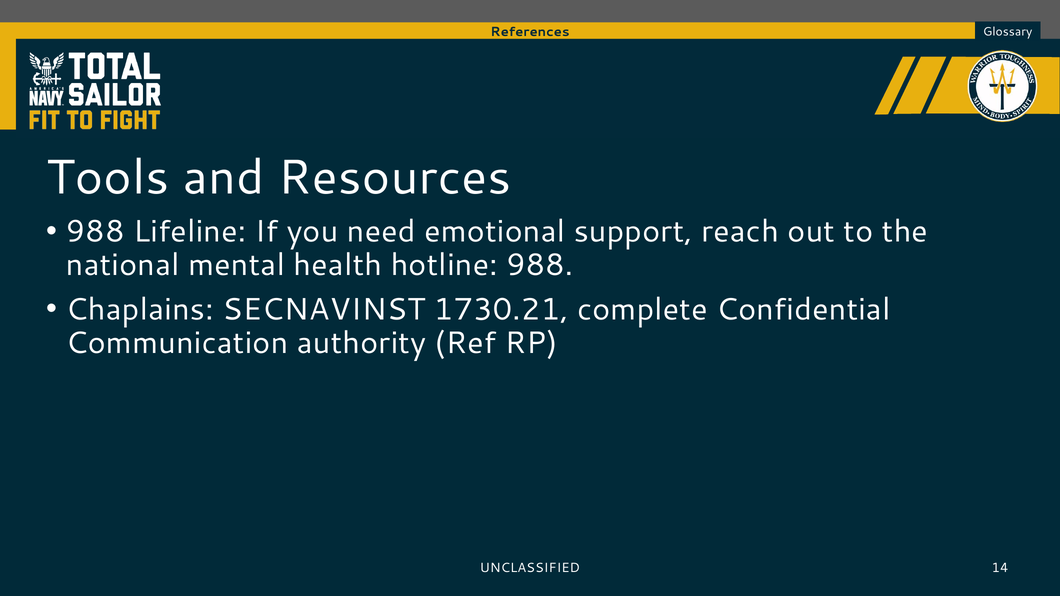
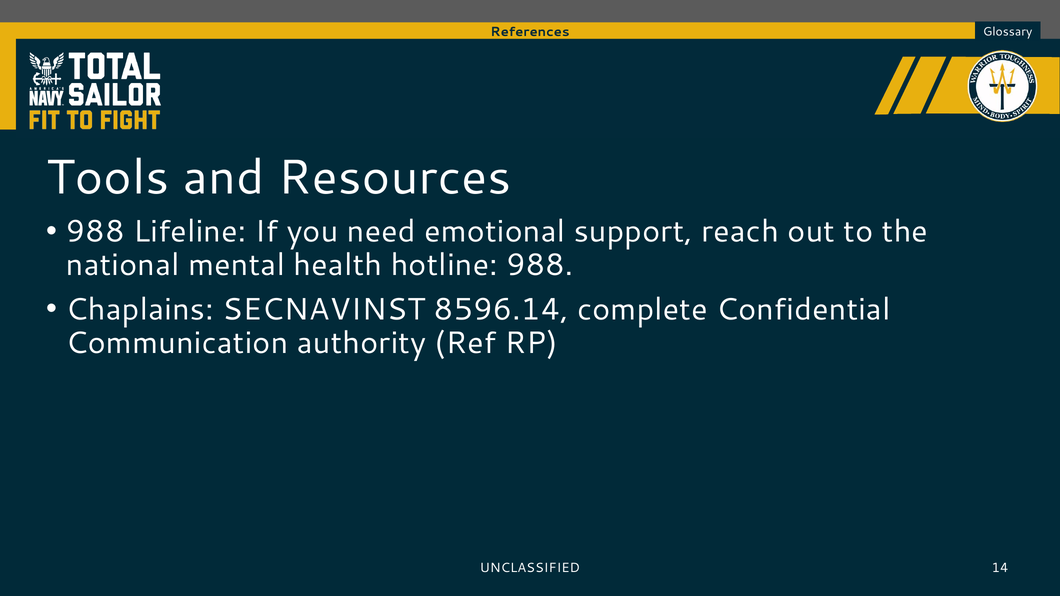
1730.21: 1730.21 -> 8596.14 (501, 310)
